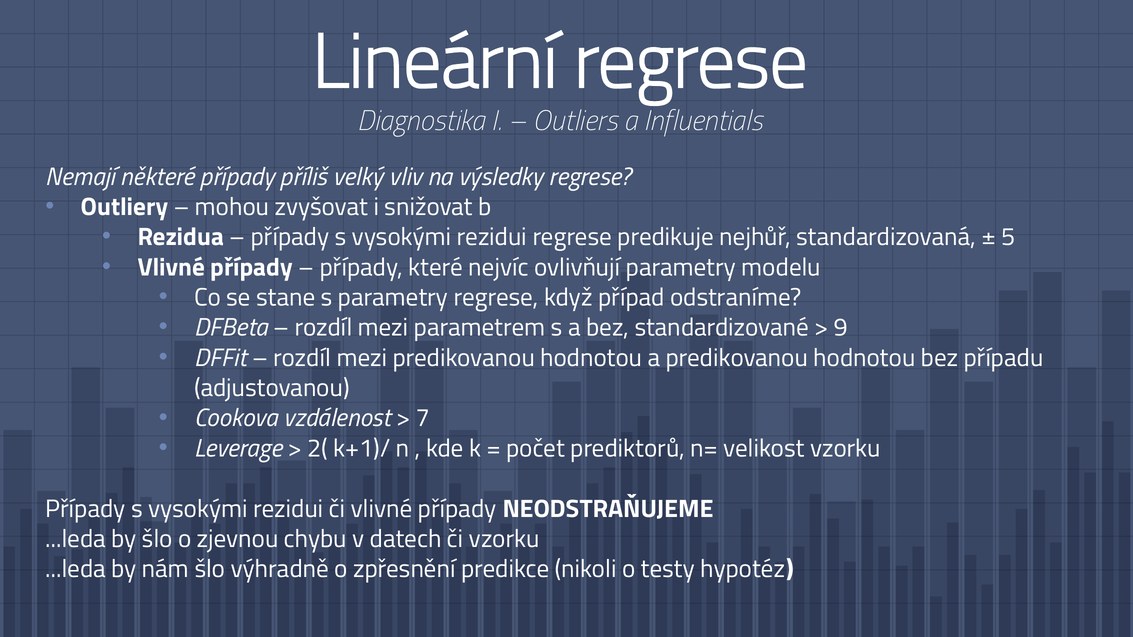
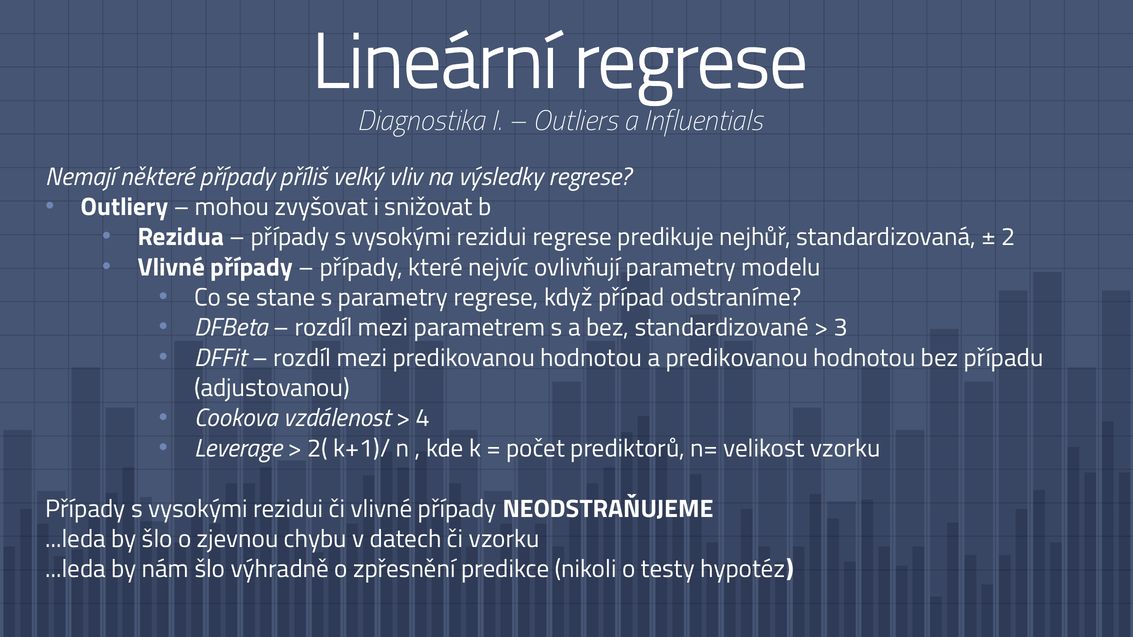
5: 5 -> 2 (1008, 237)
9: 9 -> 3 (841, 328)
7: 7 -> 4 (423, 418)
